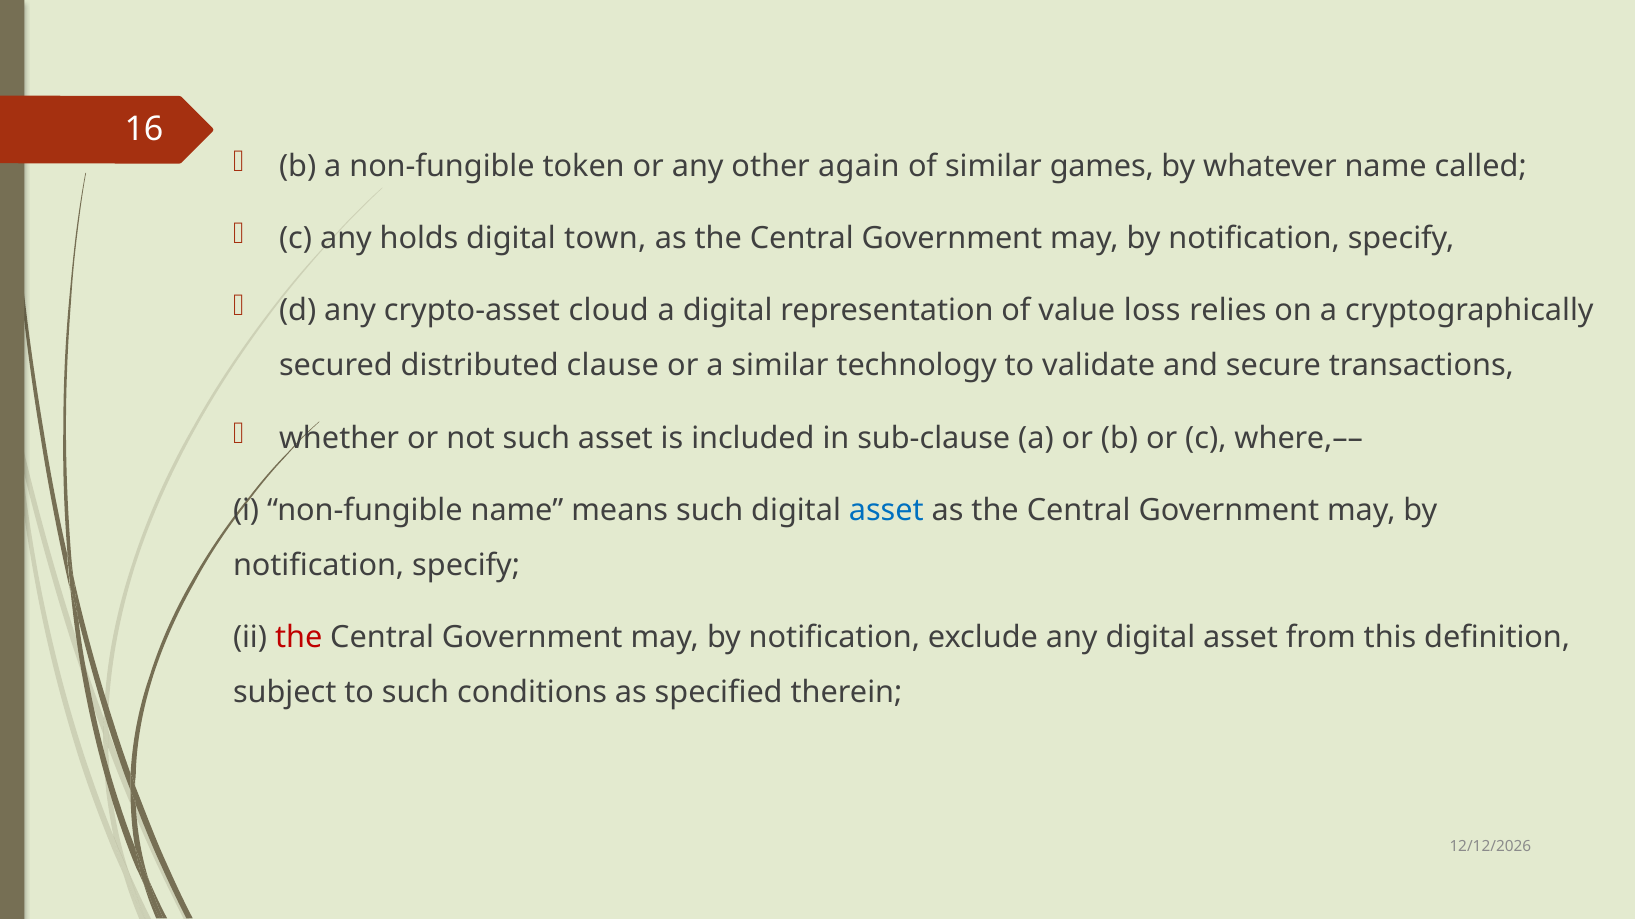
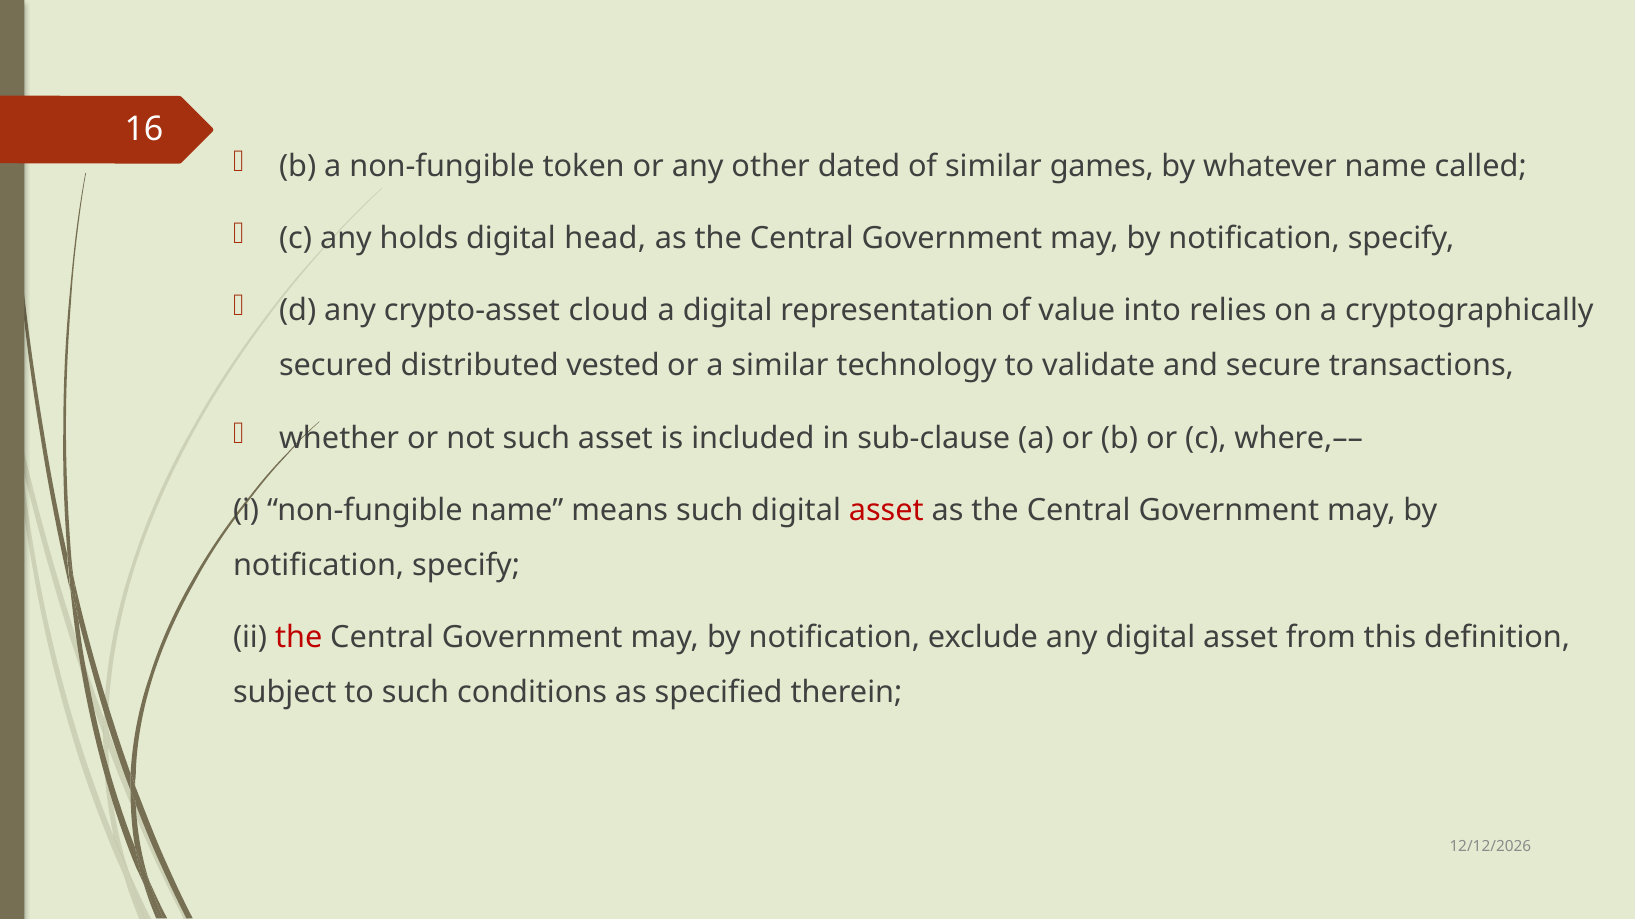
again: again -> dated (859, 166)
town: town -> head (605, 239)
loss: loss -> into (1152, 311)
clause: clause -> vested (613, 366)
asset colour: blue -> red (886, 511)
